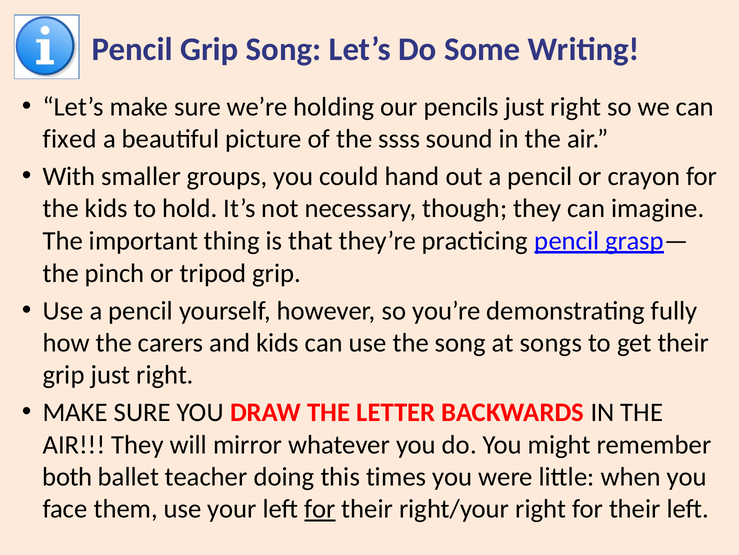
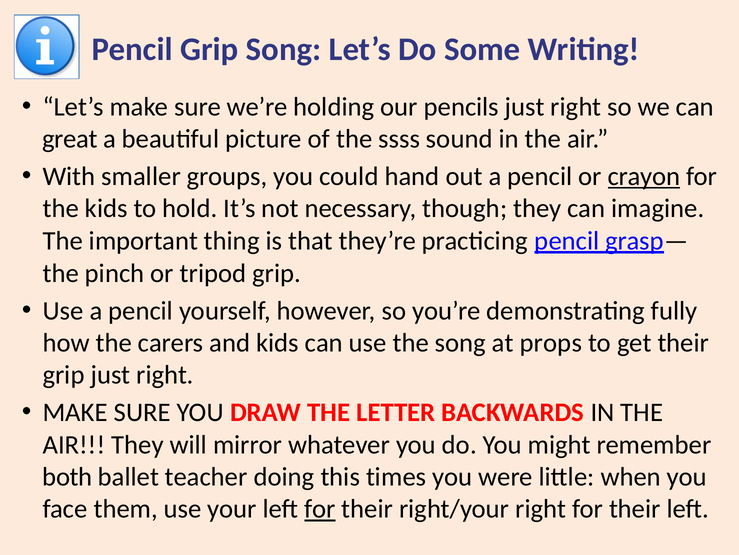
fixed: fixed -> great (70, 139)
crayon underline: none -> present (644, 176)
songs: songs -> props (551, 343)
